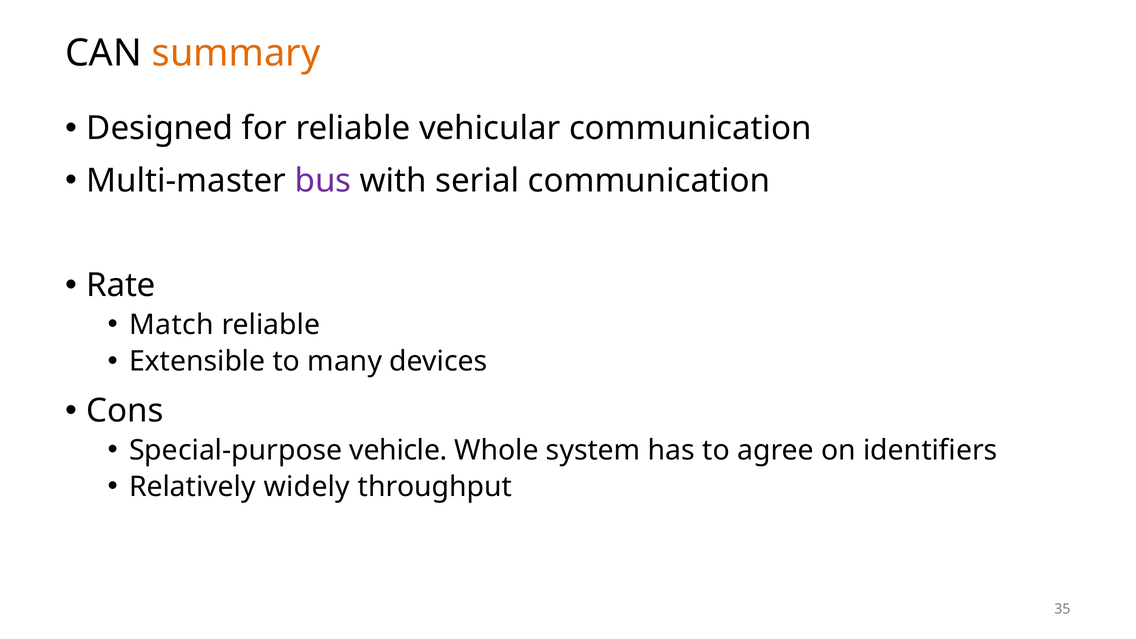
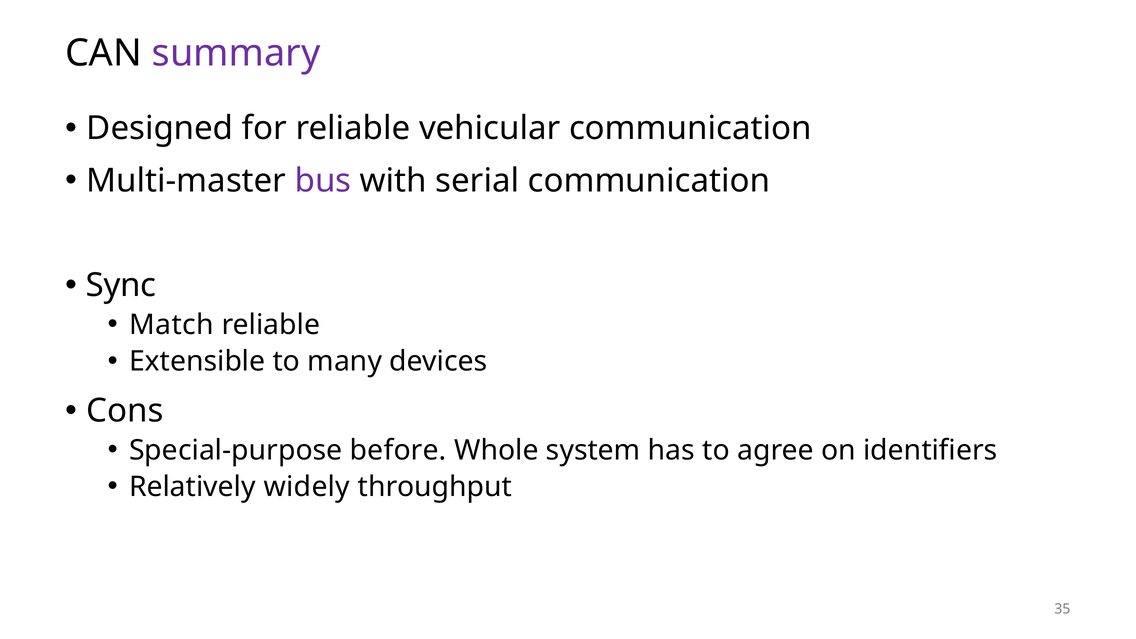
summary colour: orange -> purple (236, 53)
Rate: Rate -> Sync (121, 286)
vehicle: vehicle -> before (398, 450)
